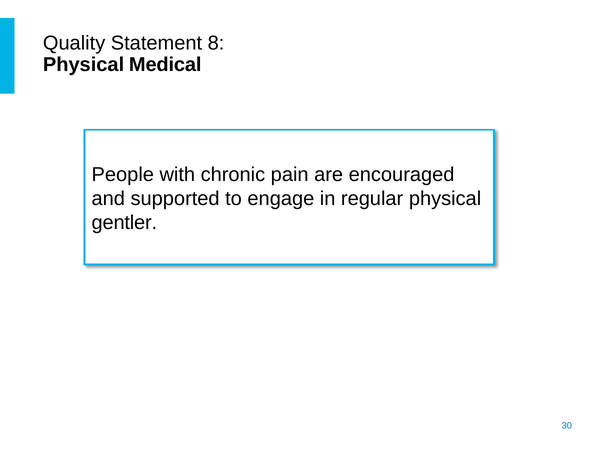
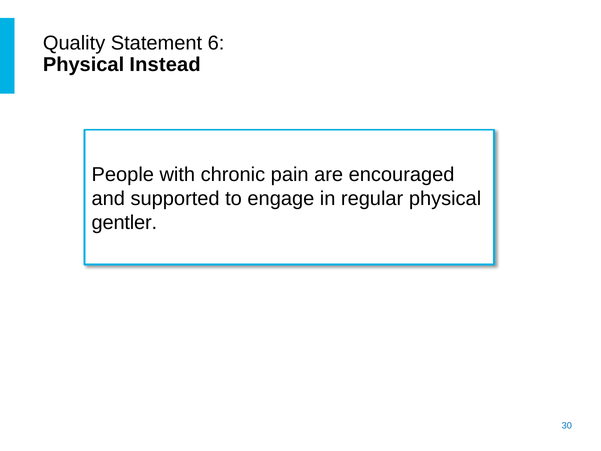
8: 8 -> 6 (216, 43)
Medical: Medical -> Instead (165, 65)
